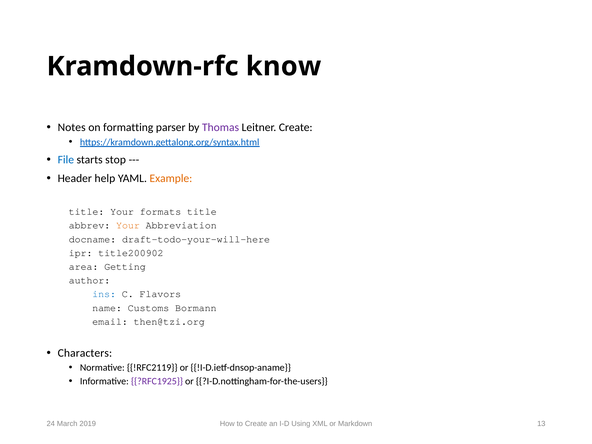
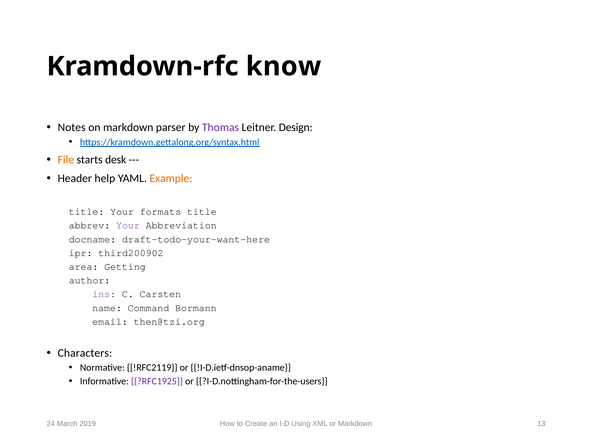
on formatting: formatting -> markdown (128, 127)
Leitner Create: Create -> Design (296, 127)
File colour: blue -> orange (66, 160)
stop: stop -> desk (116, 160)
Your colour: orange -> purple (128, 225)
draft-todo-your-will-here: draft-todo-your-will-here -> draft-todo-your-want-here (196, 239)
title200902: title200902 -> third200902 (131, 253)
ins colour: blue -> purple (104, 294)
Flavors: Flavors -> Carsten (160, 294)
Customs: Customs -> Command (148, 308)
